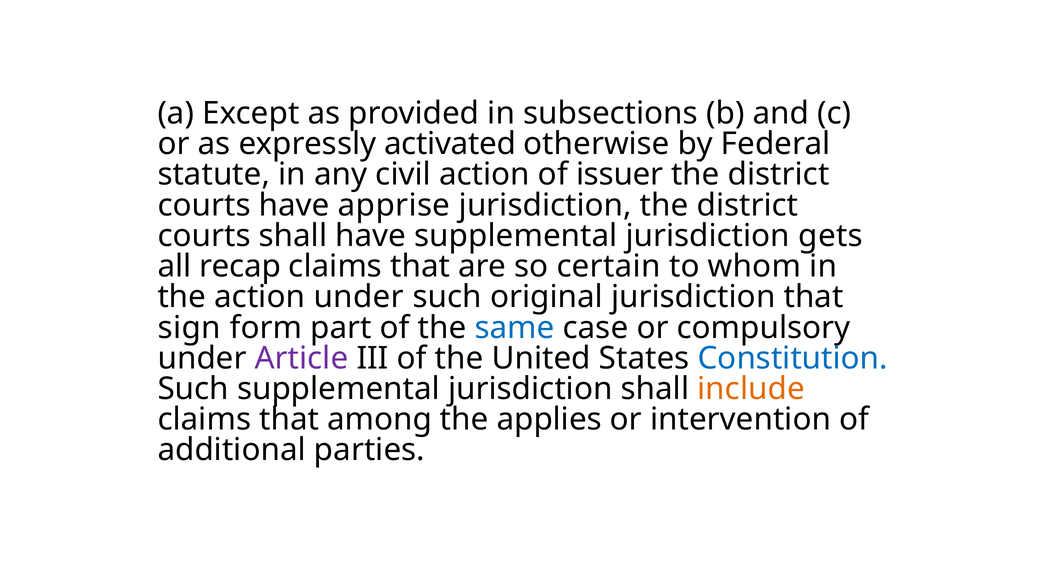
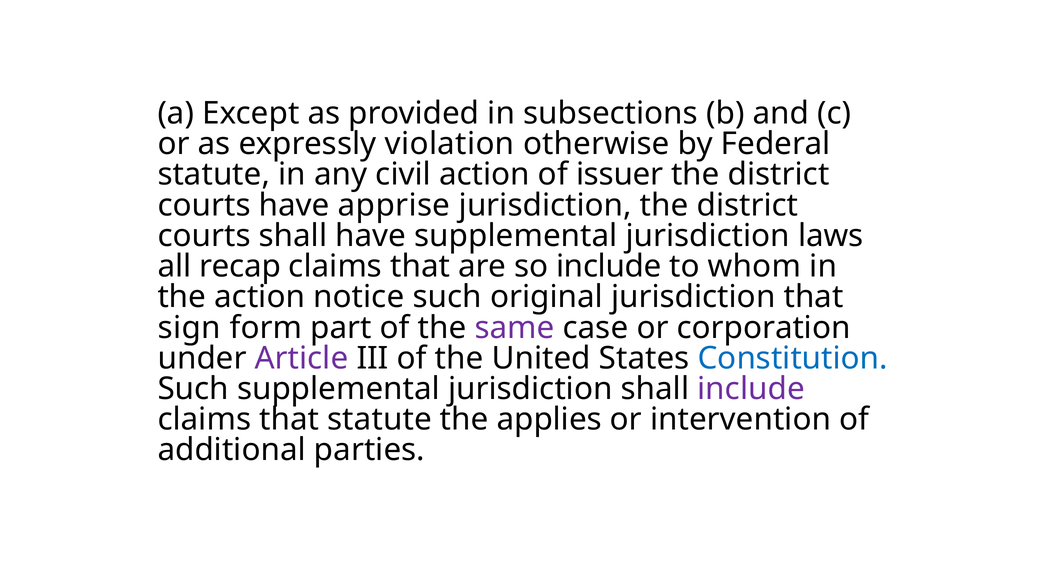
activated: activated -> violation (450, 144)
gets: gets -> laws (831, 236)
so certain: certain -> include (609, 266)
action under: under -> notice (359, 297)
same colour: blue -> purple (515, 328)
compulsory: compulsory -> corporation (764, 328)
include colour: orange -> purple (751, 389)
that among: among -> statute (380, 420)
